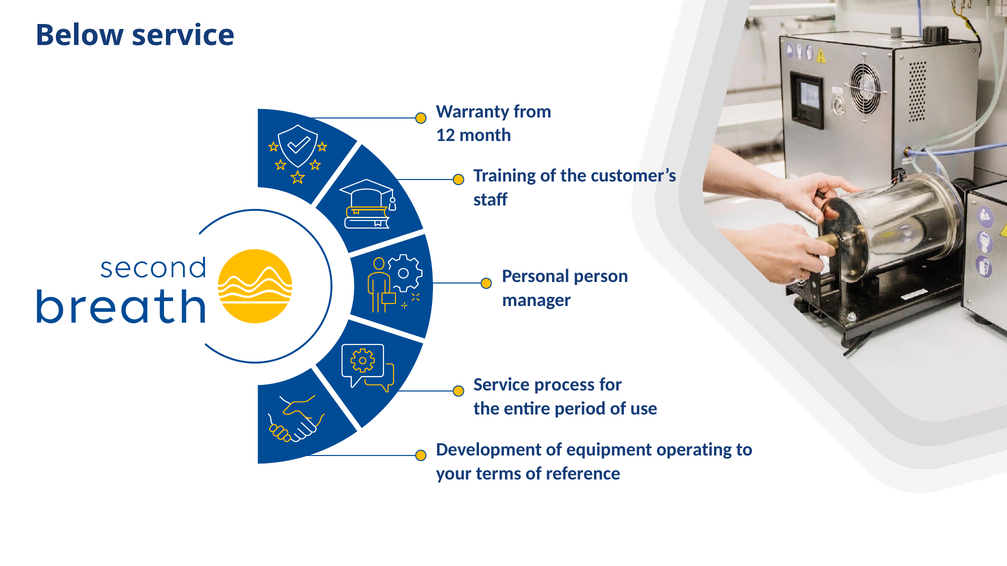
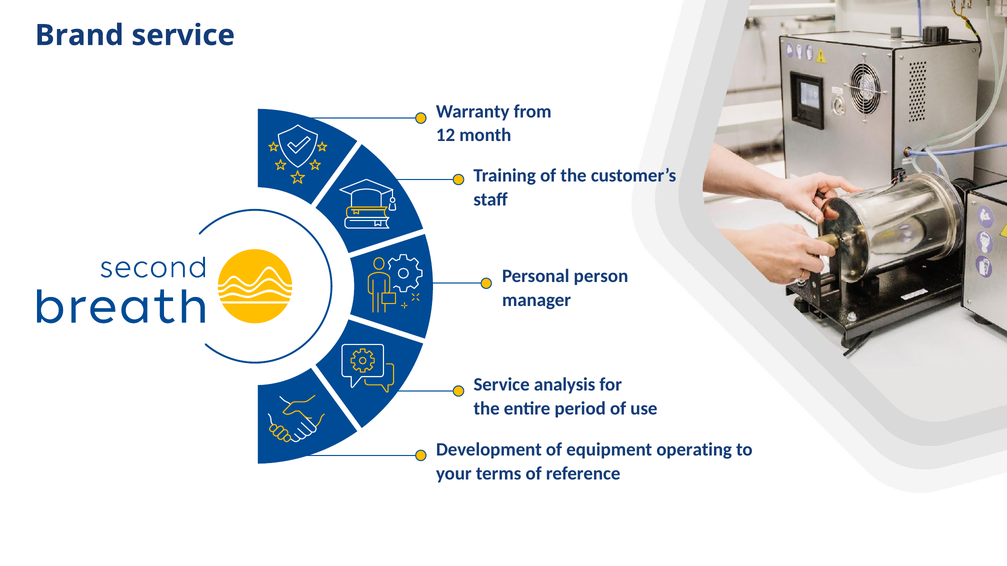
Below: Below -> Brand (79, 35)
process: process -> analysis (565, 385)
